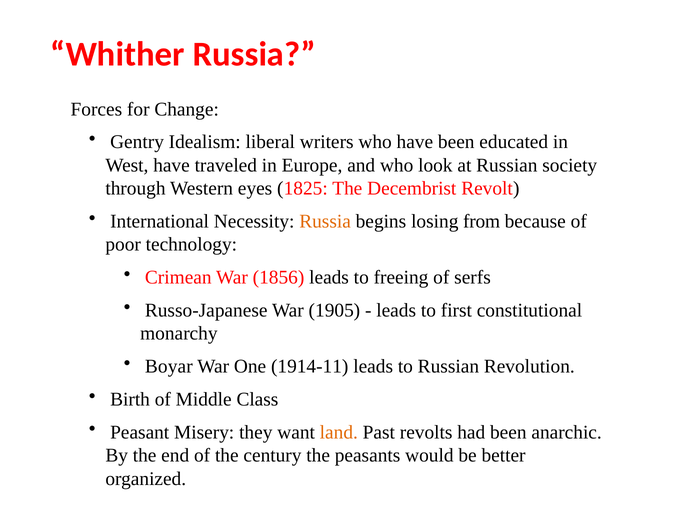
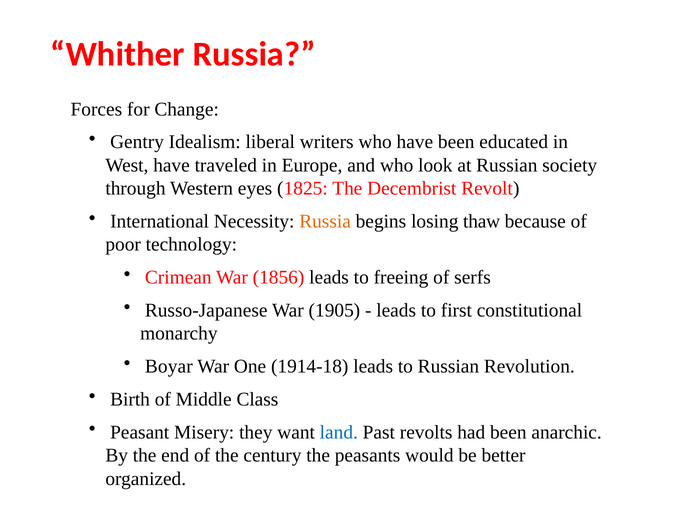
from: from -> thaw (482, 221)
1914-11: 1914-11 -> 1914-18 (310, 366)
land colour: orange -> blue (339, 432)
